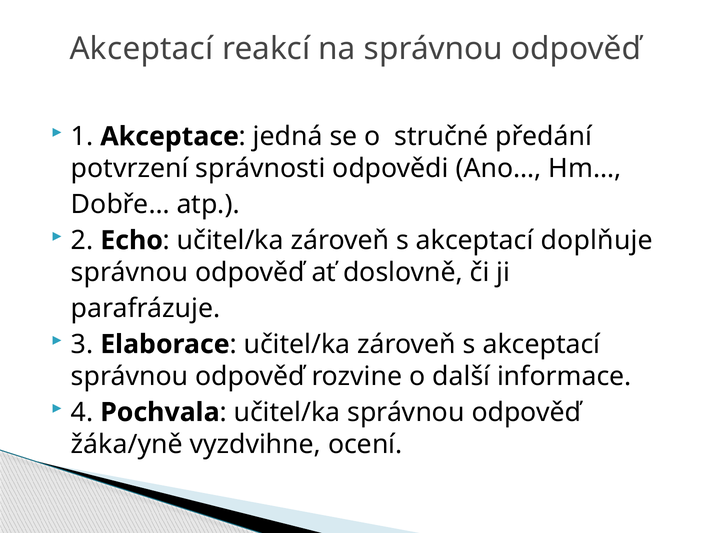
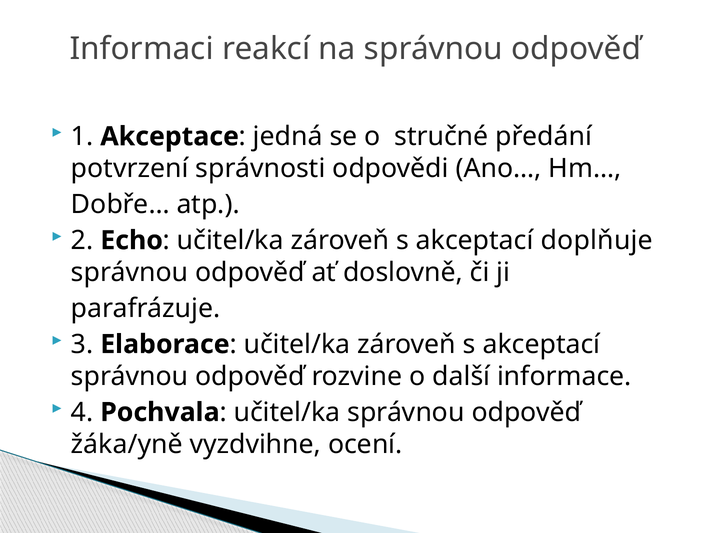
Akceptací: Akceptací -> Informaci (142, 49)
